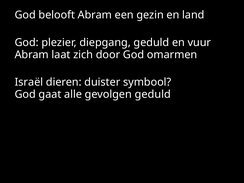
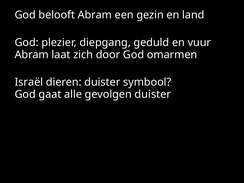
gevolgen geduld: geduld -> duister (153, 94)
